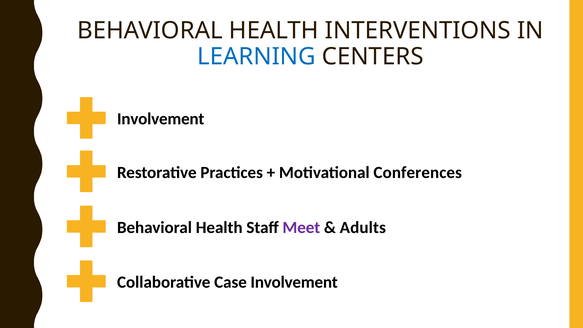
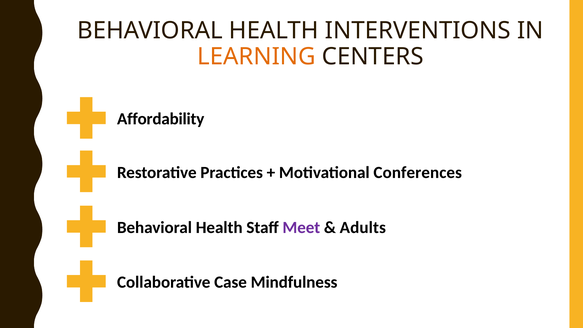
LEARNING colour: blue -> orange (256, 57)
Involvement: Involvement -> Affordability (161, 119)
Case Involvement: Involvement -> Mindfulness (294, 282)
